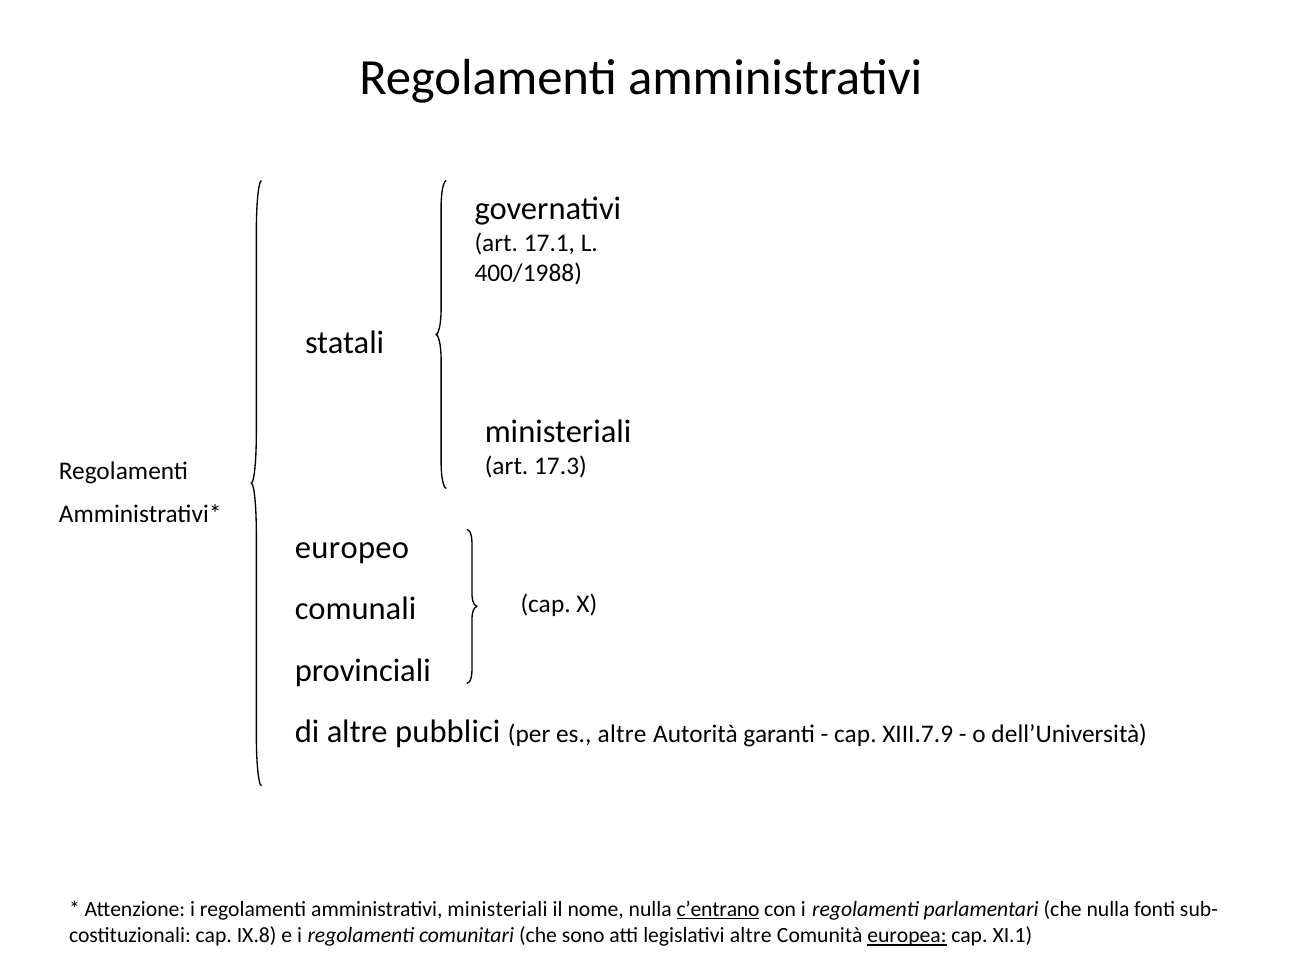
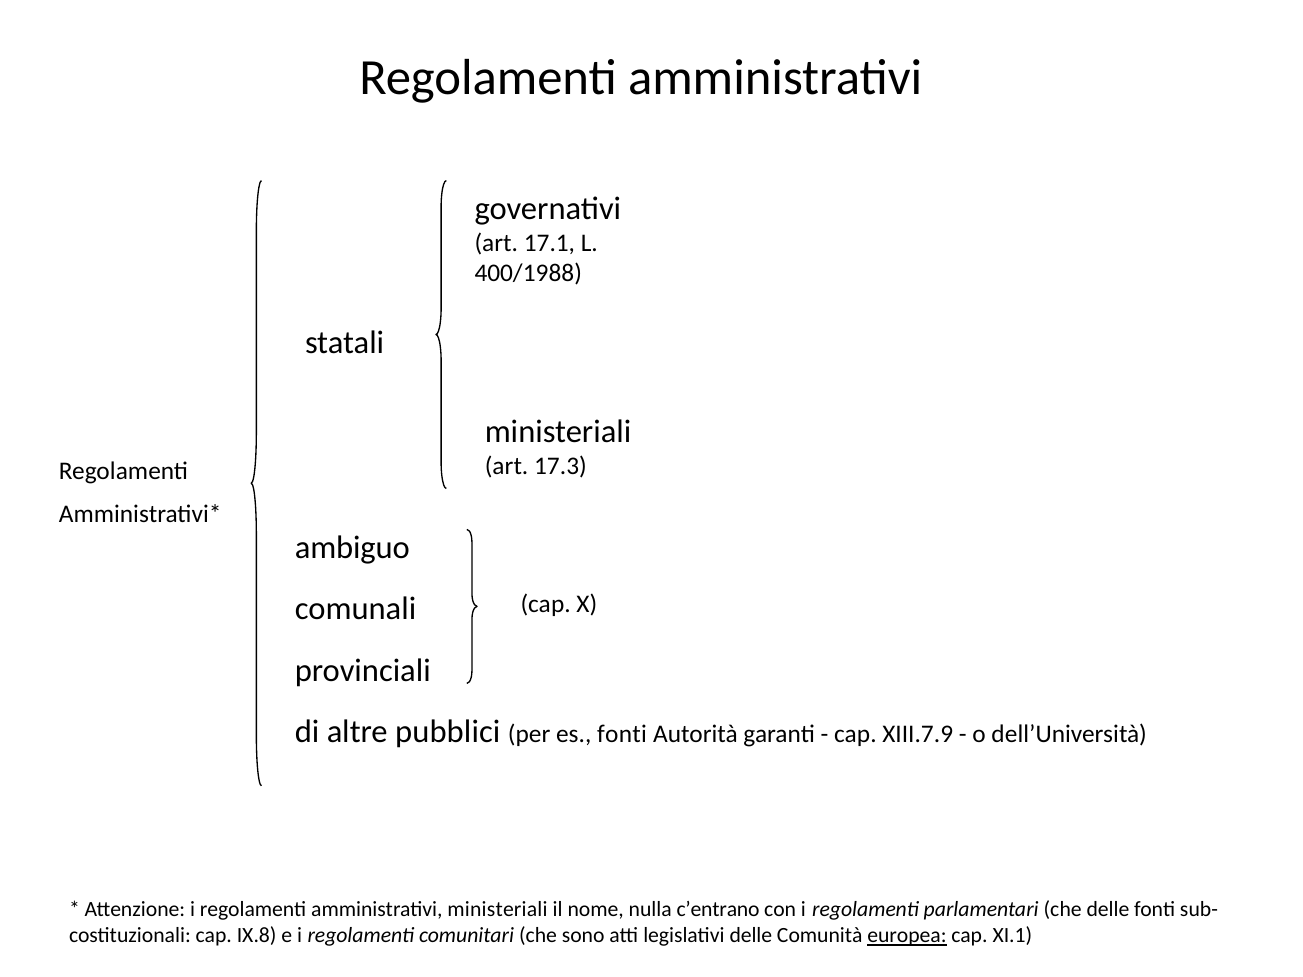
europeo: europeo -> ambiguo (352, 548)
es altre: altre -> fonti (622, 735)
c’entrano underline: present -> none (718, 910)
che nulla: nulla -> delle (1108, 910)
legislativi altre: altre -> delle (751, 936)
